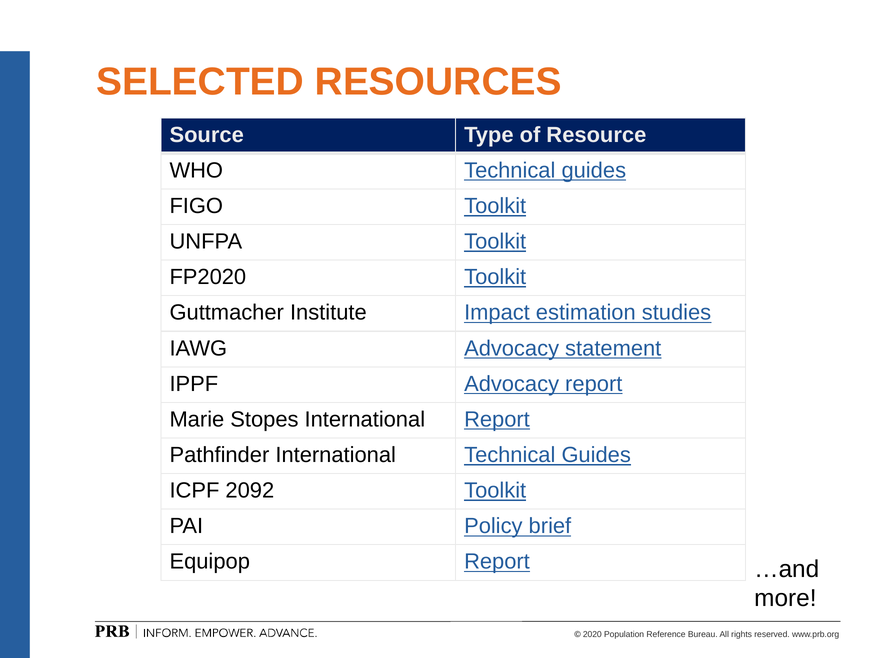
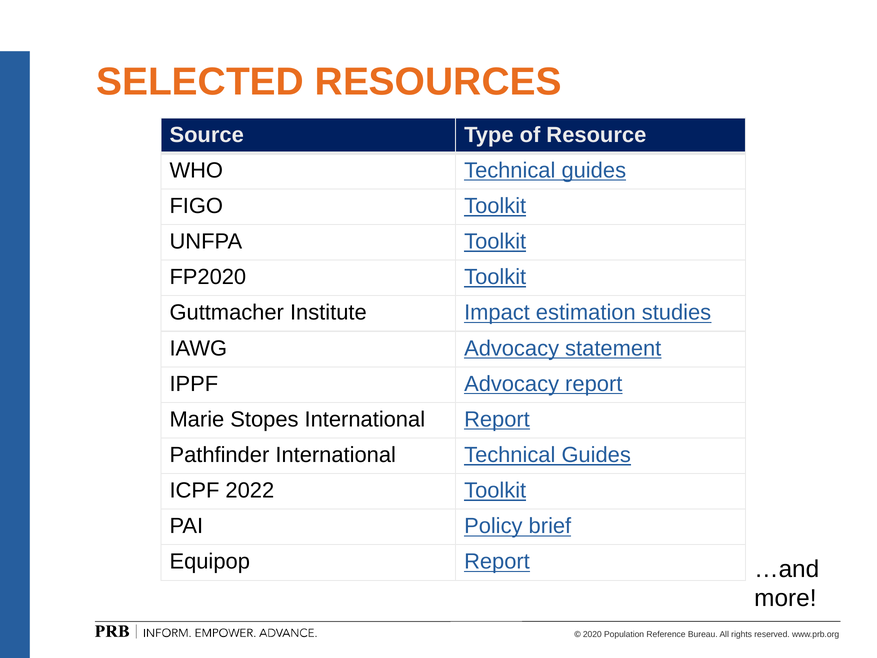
2092: 2092 -> 2022 (250, 490)
